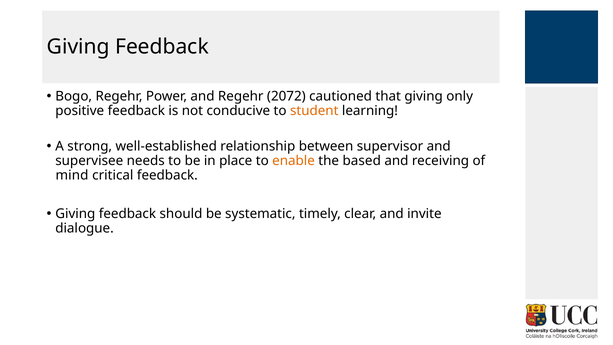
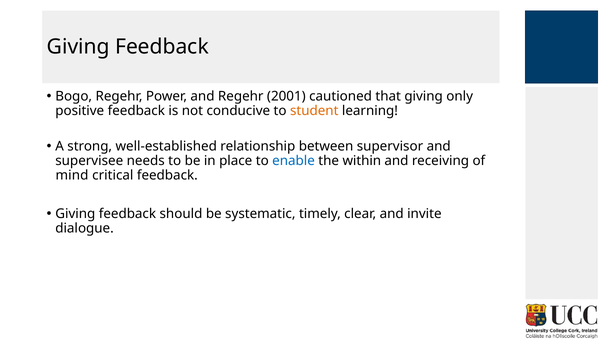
2072: 2072 -> 2001 (286, 96)
enable colour: orange -> blue (294, 161)
based: based -> within (362, 161)
